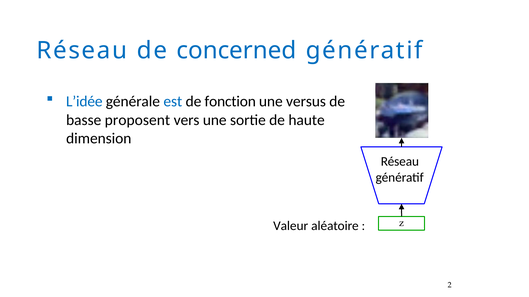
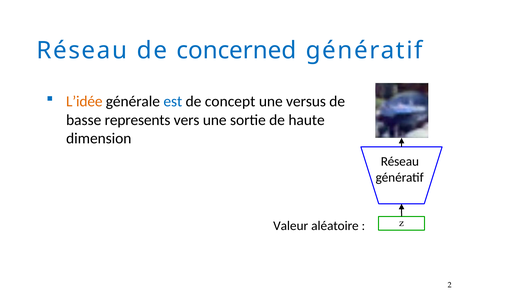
L’idée colour: blue -> orange (84, 102)
fonction: fonction -> concept (230, 102)
proposent: proposent -> represents (138, 120)
